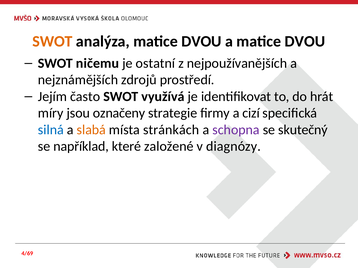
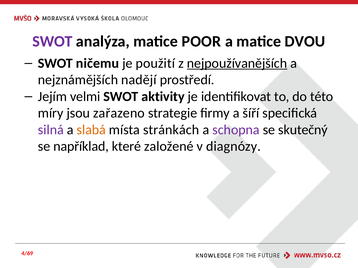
SWOT colour: orange -> purple (52, 41)
analýza matice DVOU: DVOU -> POOR (201, 41)
ostatní: ostatní -> použití (155, 63)
nejpoužívanějších underline: none -> present (237, 63)
zdrojů: zdrojů -> nadějí (139, 80)
často: často -> velmi (85, 97)
využívá: využívá -> aktivity (163, 97)
hrát: hrát -> této (322, 97)
označeny: označeny -> zařazeno (119, 113)
cizí: cizí -> šíří (251, 113)
silná colour: blue -> purple (51, 130)
